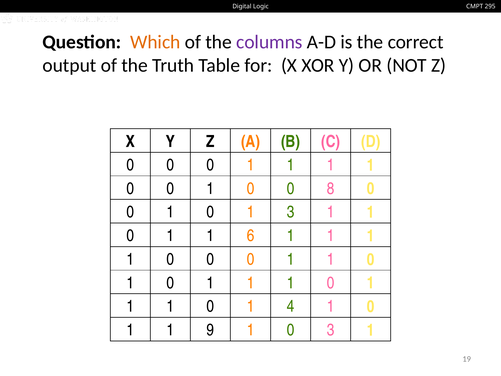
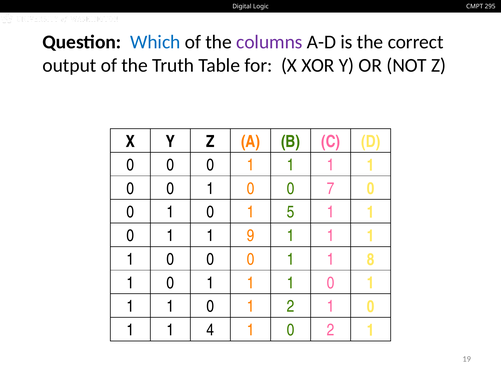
Which colour: orange -> blue (155, 42)
8: 8 -> 7 (331, 188)
1 3: 3 -> 5 (291, 212)
6: 6 -> 9 (251, 236)
0 1 1 0: 0 -> 8 (371, 259)
1 4: 4 -> 2 (291, 306)
9: 9 -> 4 (210, 330)
0 3: 3 -> 2 (331, 330)
